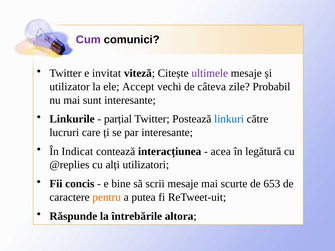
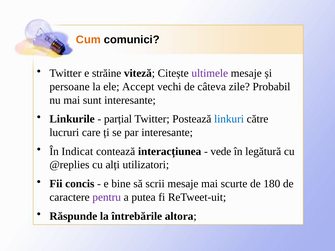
Cum colour: purple -> orange (88, 40)
invitat: invitat -> străine (107, 73)
utilizator: utilizator -> persoane (70, 87)
acea: acea -> vede (221, 152)
653: 653 -> 180 (272, 184)
pentru colour: orange -> purple (107, 197)
